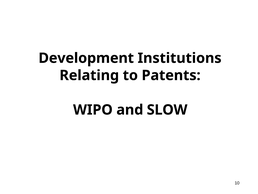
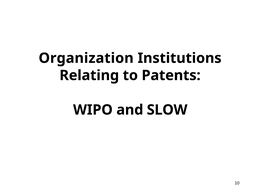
Development: Development -> Organization (86, 58)
